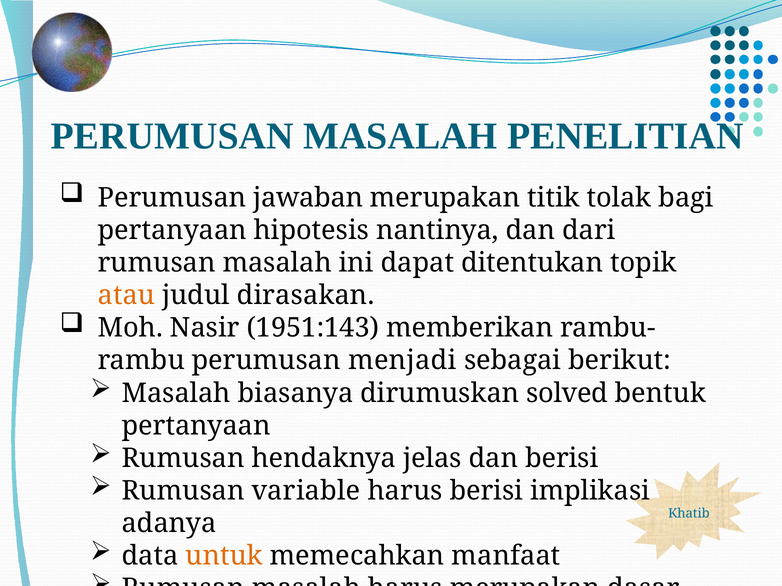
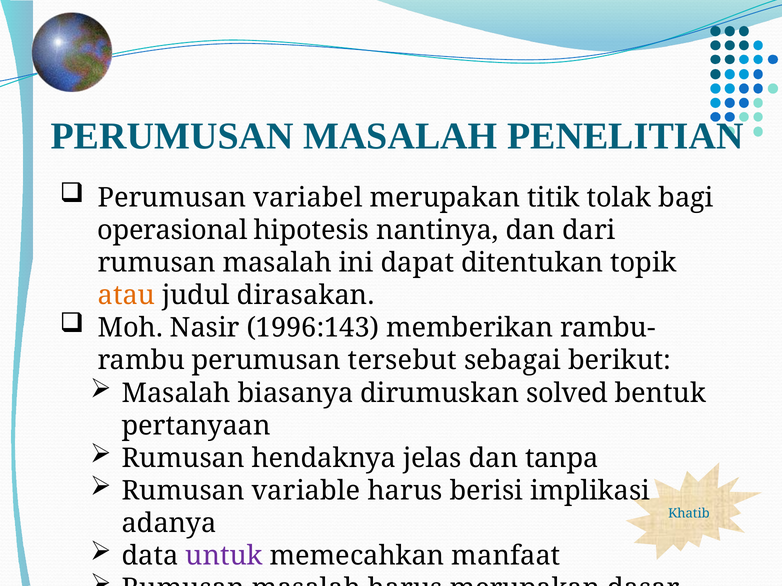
jawaban: jawaban -> variabel (308, 198)
pertanyaan: pertanyaan -> operasional (172, 231)
1951:143: 1951:143 -> 1996:143 (313, 328)
perumusan menjadi: menjadi -> tersebut (402, 361)
dan berisi: berisi -> tanpa (562, 459)
untuk colour: orange -> purple (224, 556)
